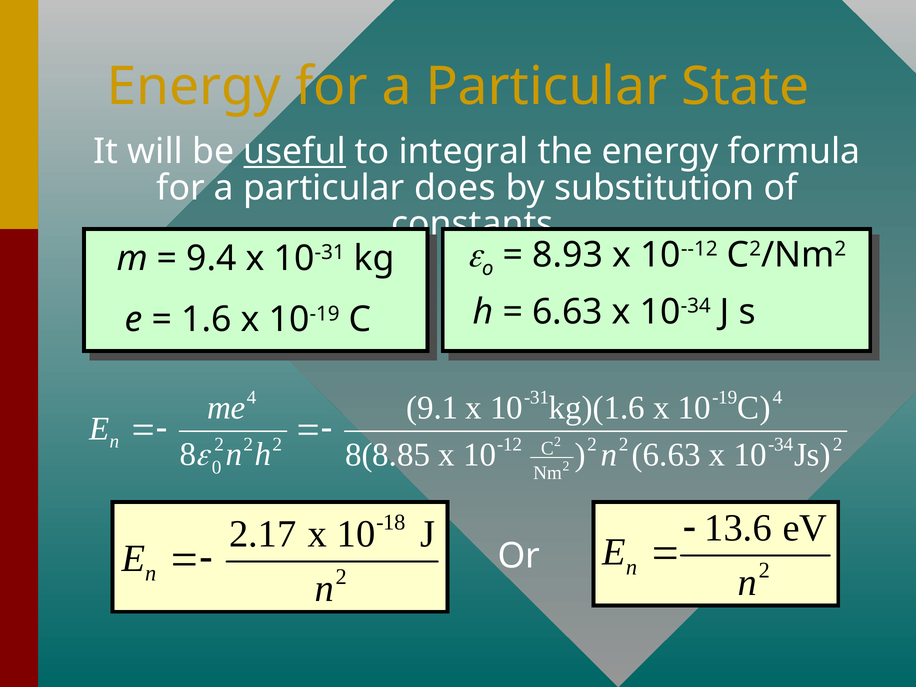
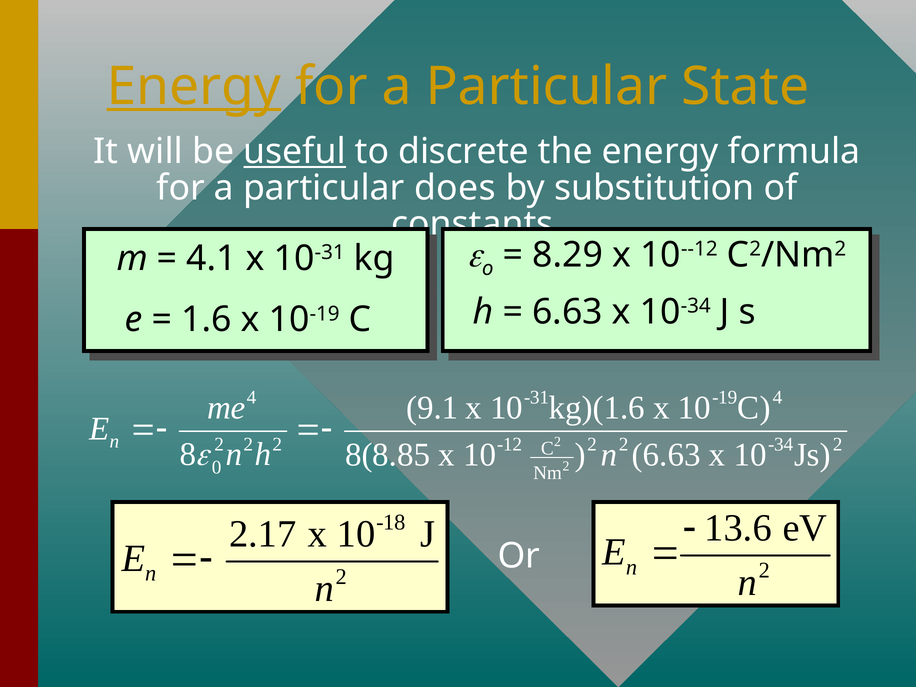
Energy underline: none -> present (194, 86)
integral: integral -> discrete (464, 152)
9.4: 9.4 -> 4.1 (211, 258)
8.93: 8.93 -> 8.29 (568, 255)
